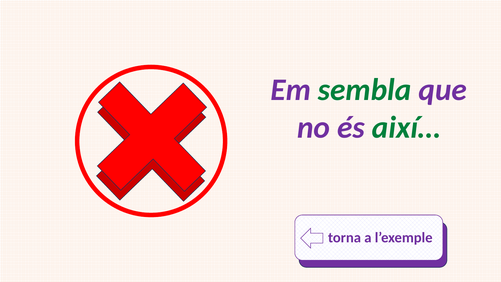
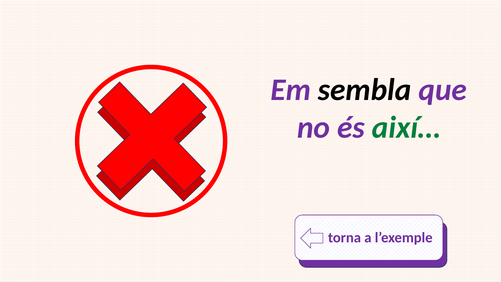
sembla colour: green -> black (365, 90)
